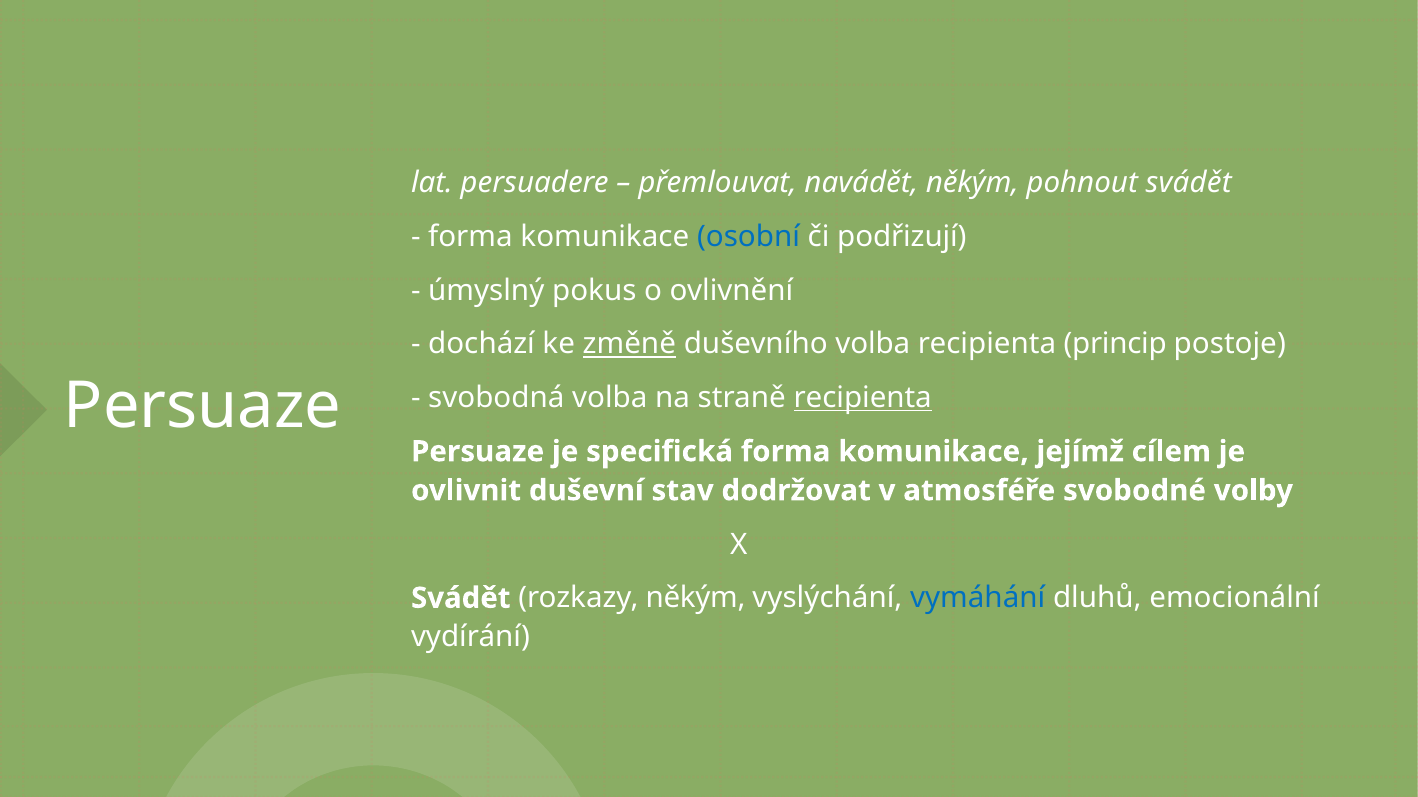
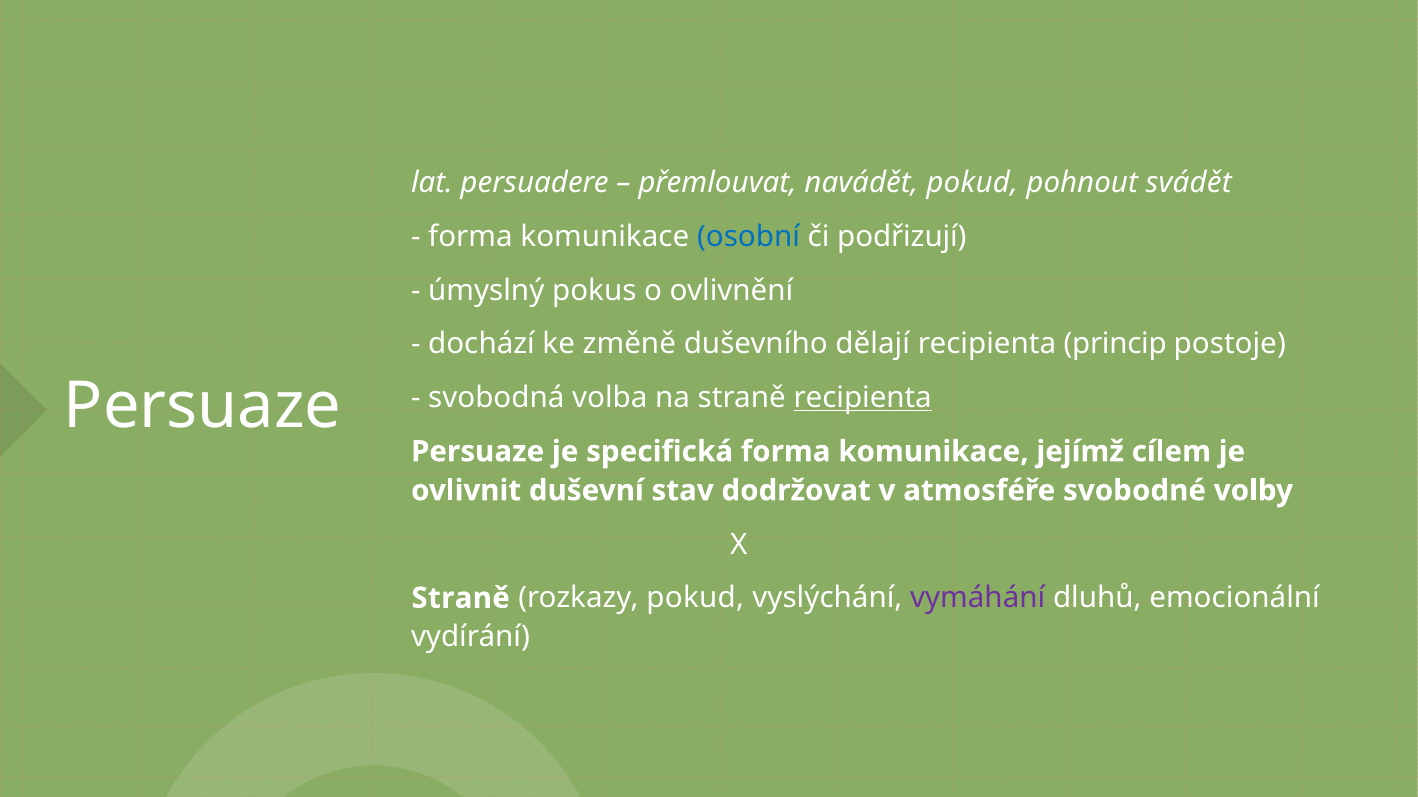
navádět někým: někým -> pokud (972, 183)
změně underline: present -> none (629, 344)
duševního volba: volba -> dělají (873, 344)
Svádět: Svádět -> Straně (461, 599)
rozkazy někým: někým -> pokud (695, 599)
vymáhání colour: blue -> purple (978, 599)
